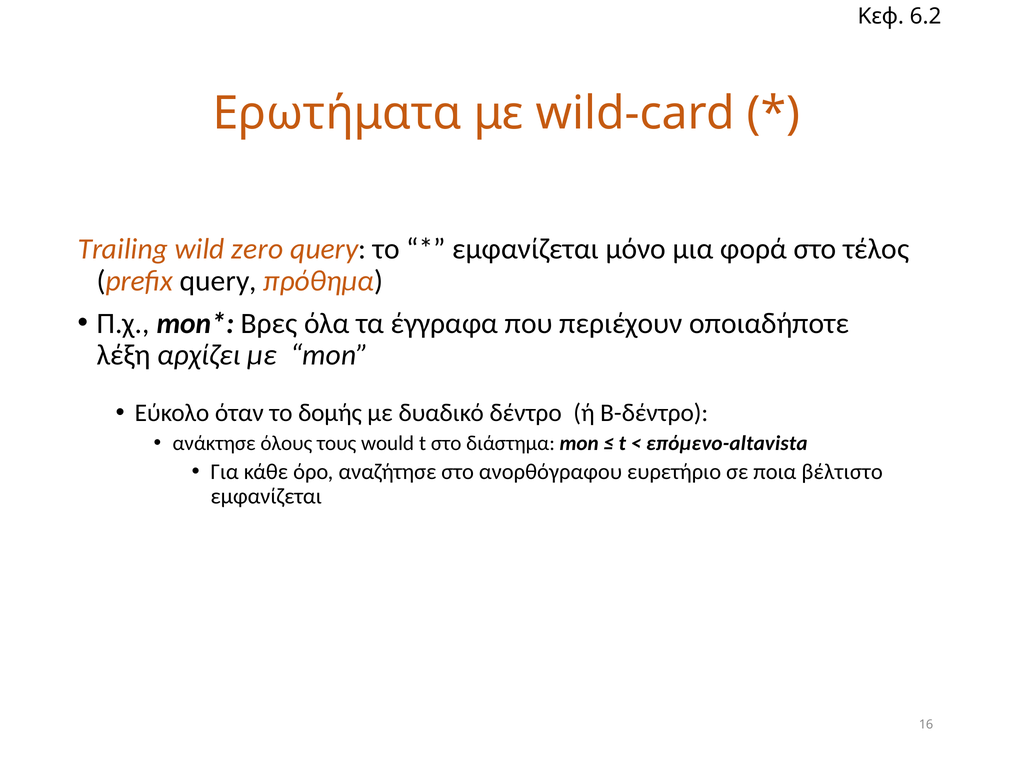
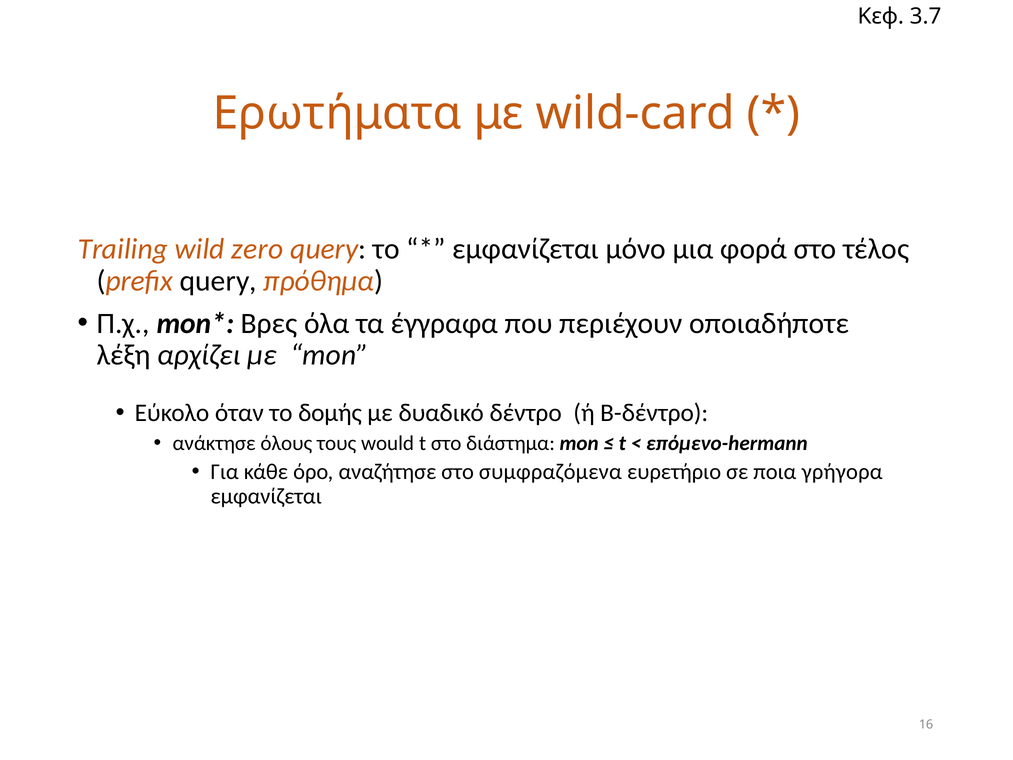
6.2: 6.2 -> 3.7 (926, 17)
επόμενο-altavista: επόμενο-altavista -> επόμενο-hermann (727, 443)
ανορθόγραφου: ανορθόγραφου -> συμφραζόμενα (550, 472)
βέλτιστο: βέλτιστο -> γρήγορα (842, 472)
